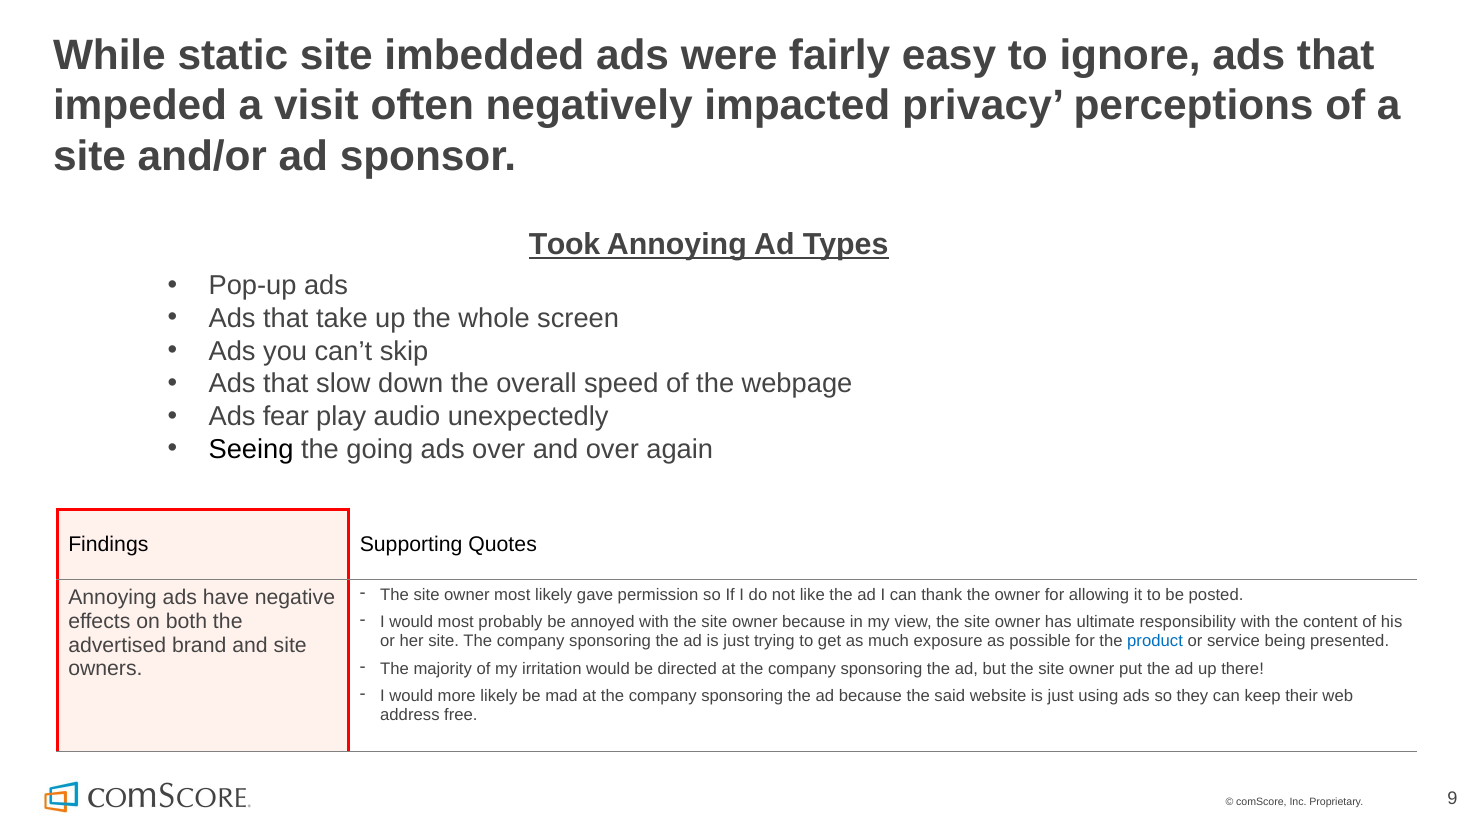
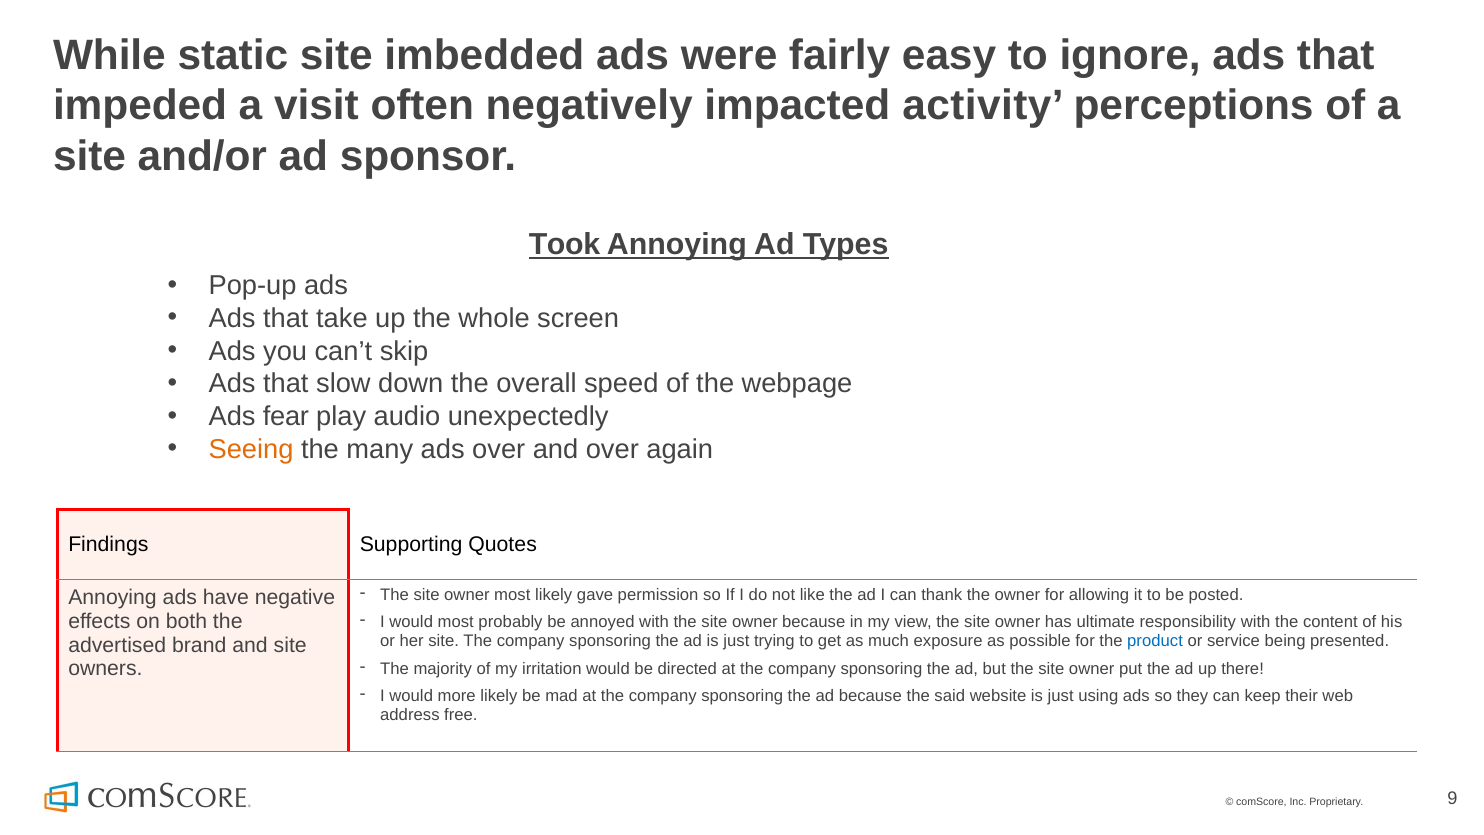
privacy: privacy -> activity (983, 106)
Seeing colour: black -> orange (251, 449)
going: going -> many (380, 449)
